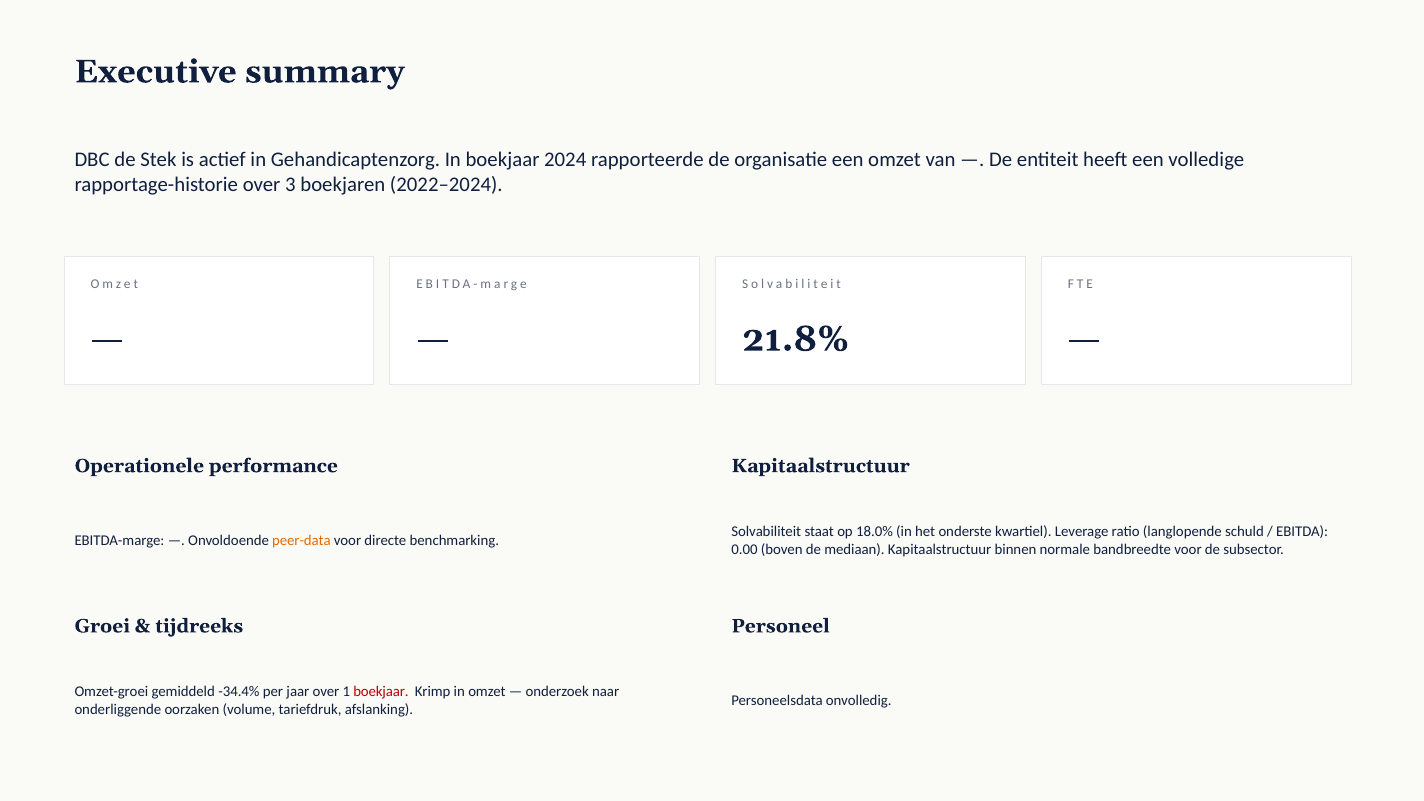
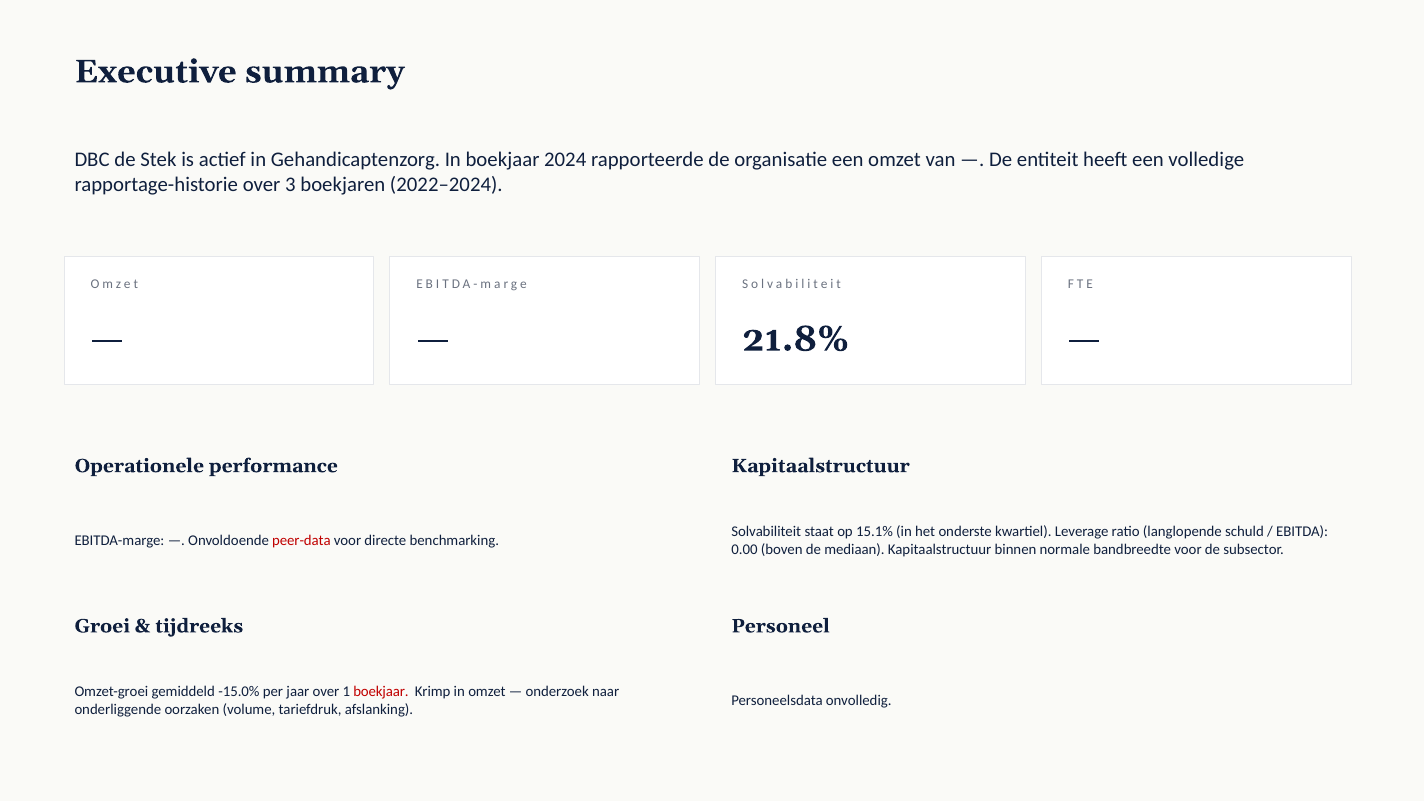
18.0%: 18.0% -> 15.1% (875, 531)
peer-data colour: orange -> red (301, 540)
-34.4%: -34.4% -> -15.0% (239, 692)
